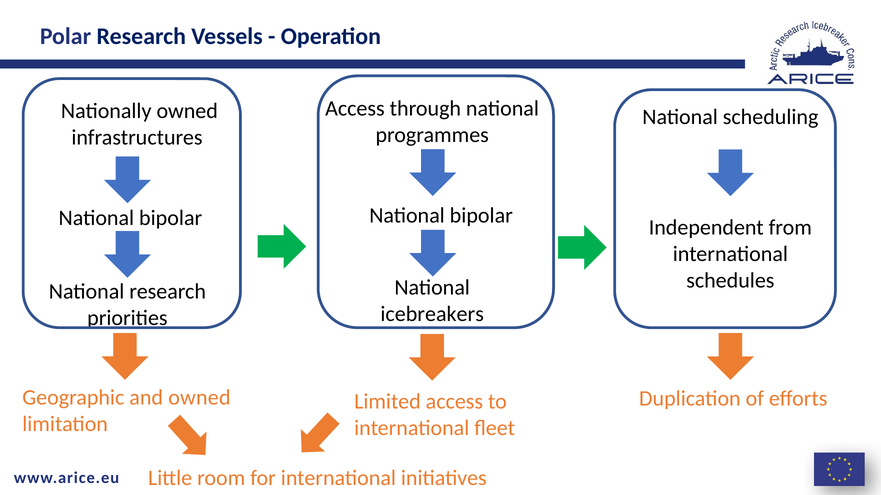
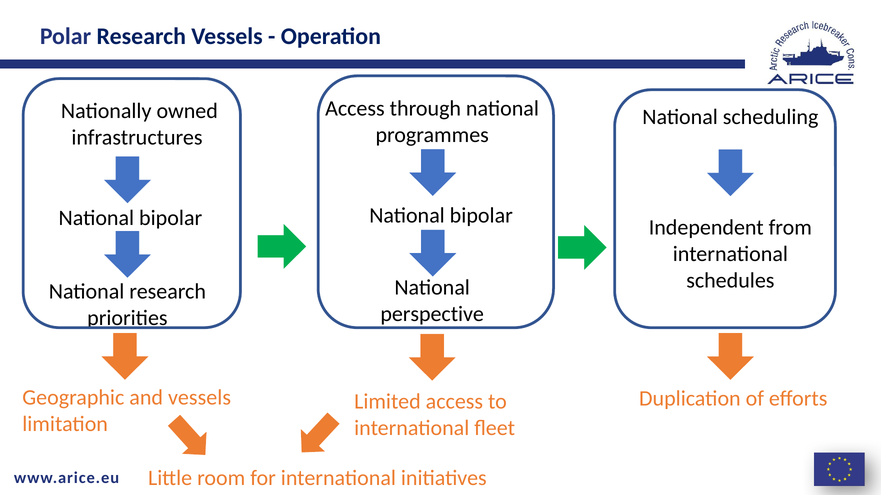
icebreakers: icebreakers -> perspective (432, 314)
and owned: owned -> vessels (200, 398)
